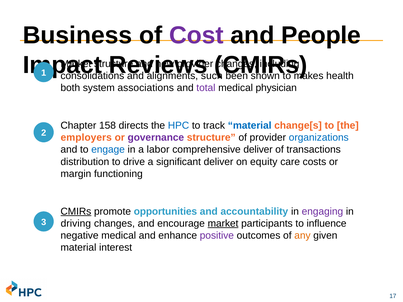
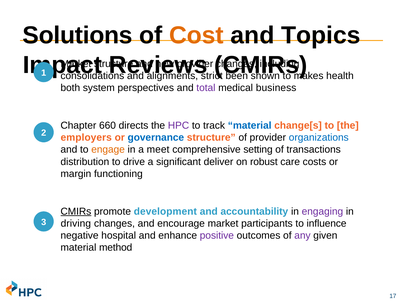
Business: Business -> Solutions (78, 36)
Cost colour: purple -> orange (196, 36)
People: People -> Topics (321, 36)
such: such -> strict (212, 76)
associations: associations -> perspectives (146, 88)
physician: physician -> business (276, 88)
158: 158 -> 660 (108, 126)
HPC colour: blue -> purple (179, 126)
governance colour: purple -> blue (156, 138)
engage colour: blue -> orange (108, 150)
labor: labor -> meet (158, 150)
comprehensive deliver: deliver -> setting (258, 150)
equity: equity -> robust (264, 162)
opportunities: opportunities -> development (165, 212)
market underline: present -> none (223, 224)
negative medical: medical -> hospital (119, 236)
any colour: orange -> purple (302, 236)
interest: interest -> method (116, 248)
